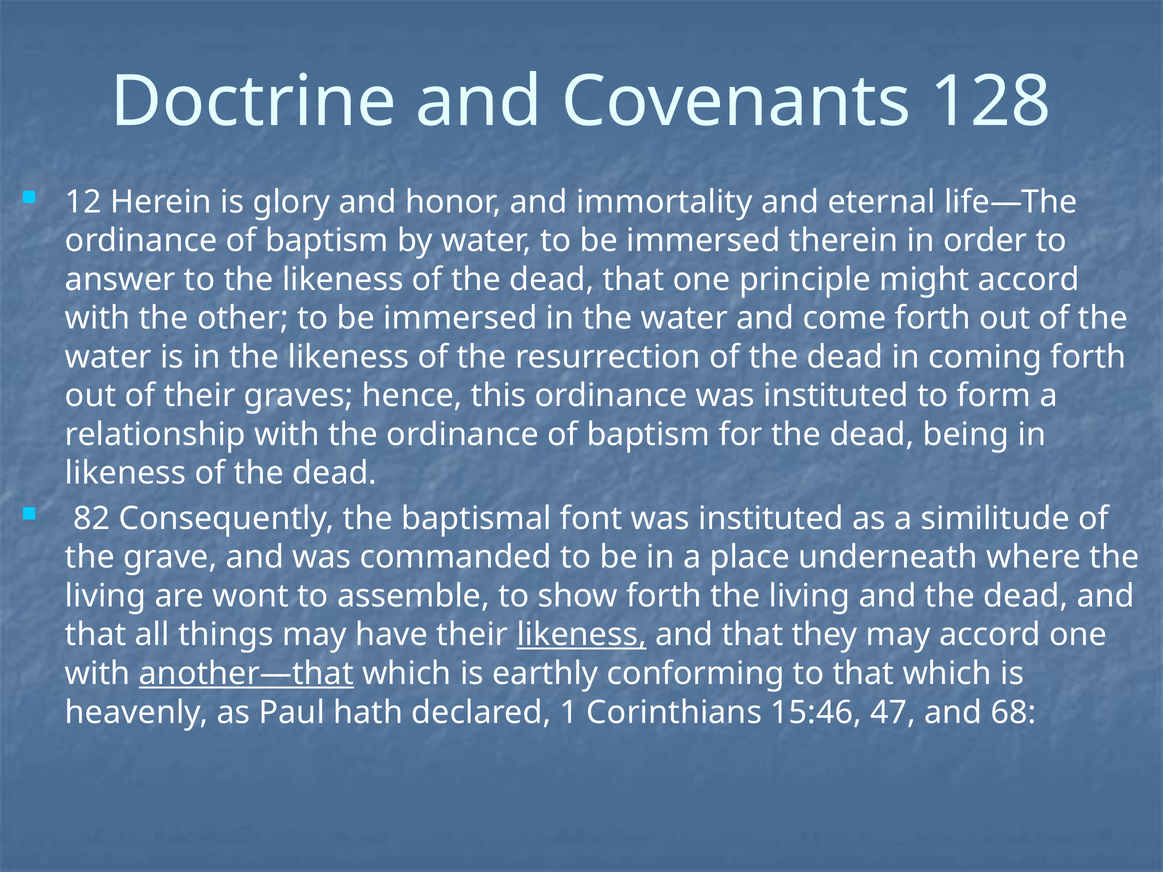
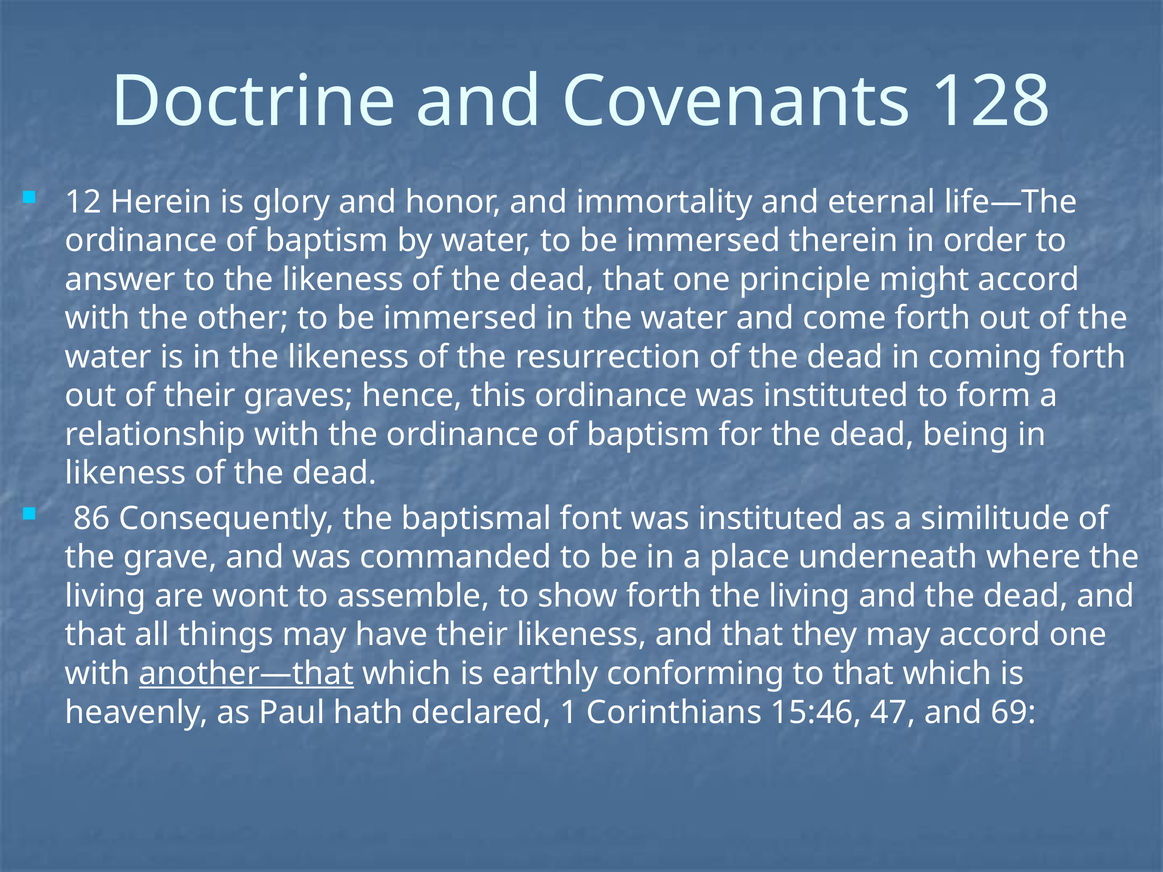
82: 82 -> 86 (92, 519)
likeness underline: present -> none (582, 635)
68: 68 -> 69 (1013, 713)
